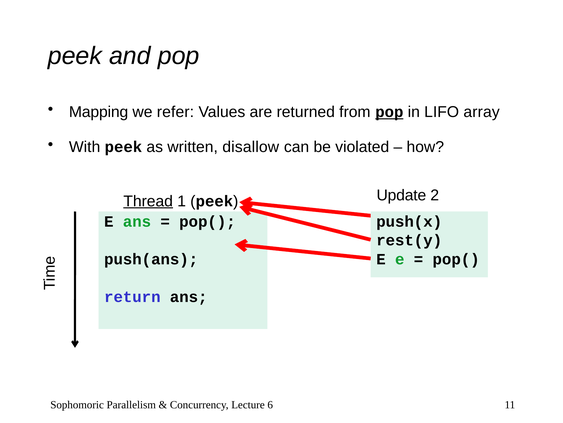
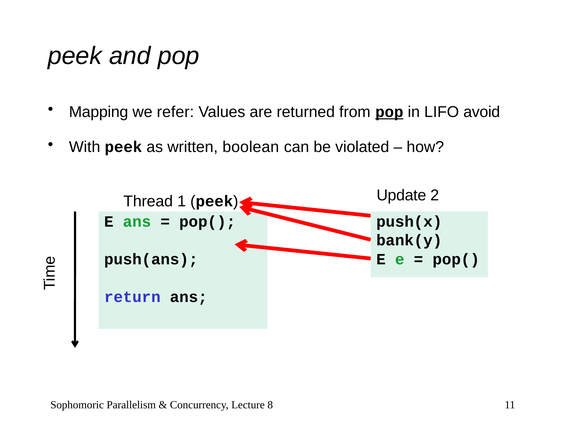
array: array -> avoid (482, 112)
disallow: disallow -> boolean (251, 147)
Thread underline: present -> none (148, 201)
rest(y: rest(y -> bank(y (409, 240)
6: 6 -> 8 (270, 404)
